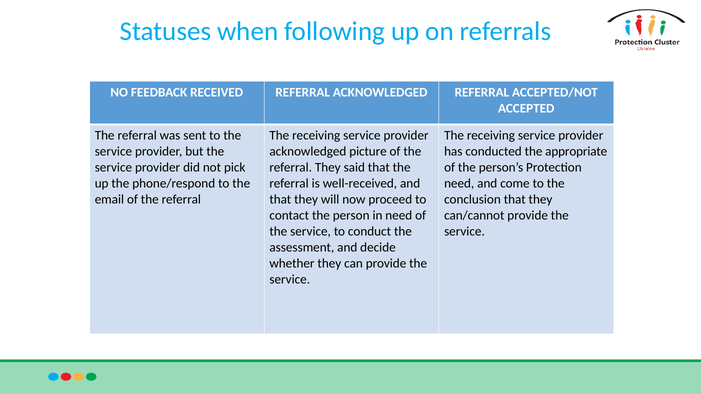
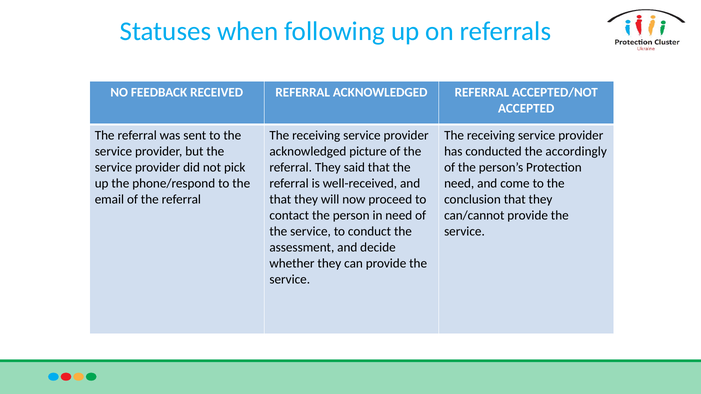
appropriate: appropriate -> accordingly (576, 151)
